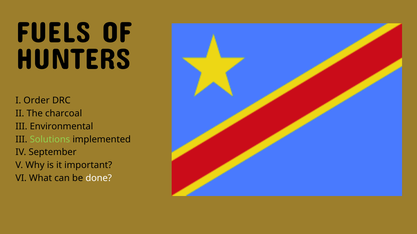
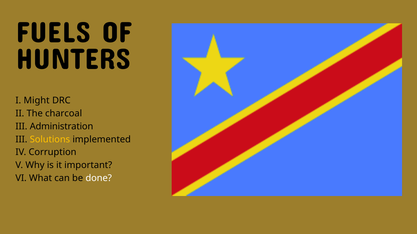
Order: Order -> Might (37, 101)
Environmental: Environmental -> Administration (61, 127)
Solutions colour: light green -> yellow (50, 140)
September: September -> Corruption (53, 153)
